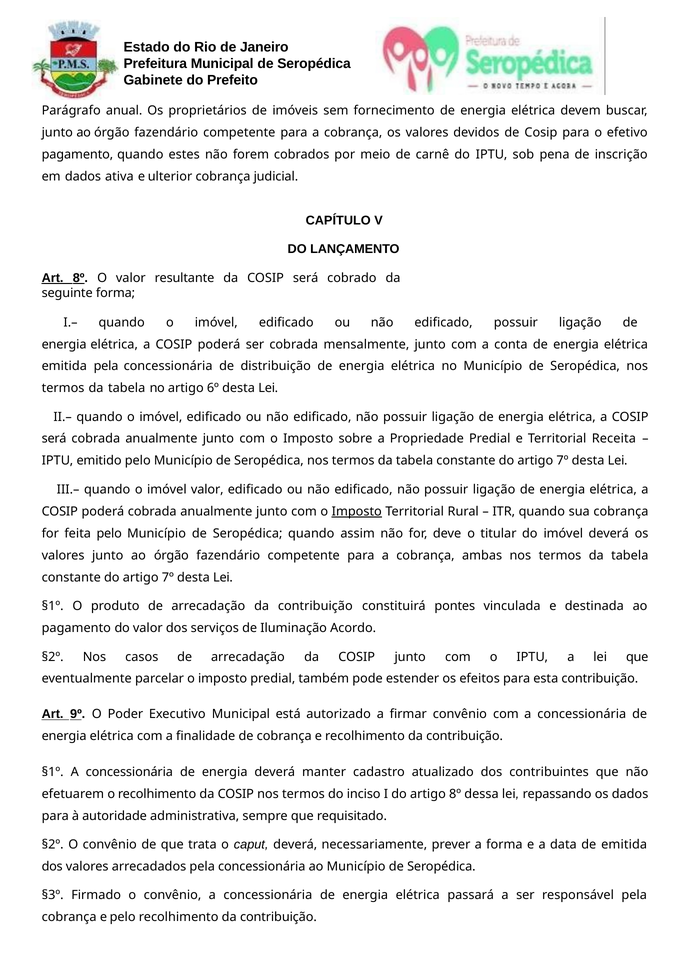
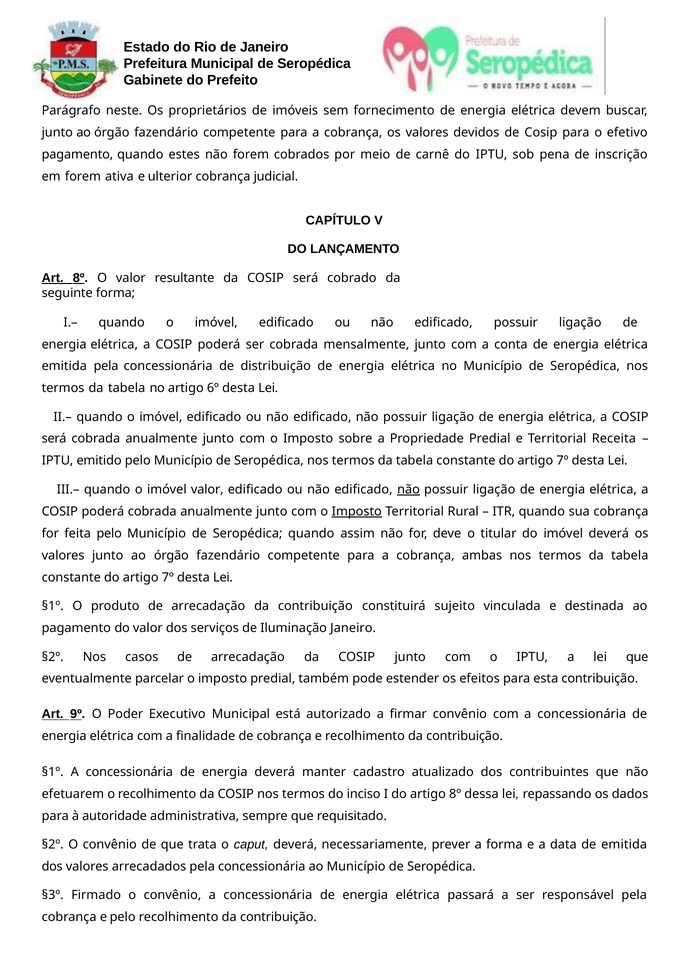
anual: anual -> neste (124, 110)
em dados: dados -> forem (83, 176)
não underline: none -> present (409, 489)
pontes: pontes -> sujeito (455, 606)
Iluminação Acordo: Acordo -> Janeiro (353, 628)
